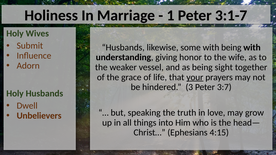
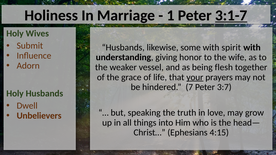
3:1-7 underline: none -> present (231, 15)
with being: being -> spirit (231, 48)
sight: sight -> flesh (224, 67)
3: 3 -> 7 (189, 87)
